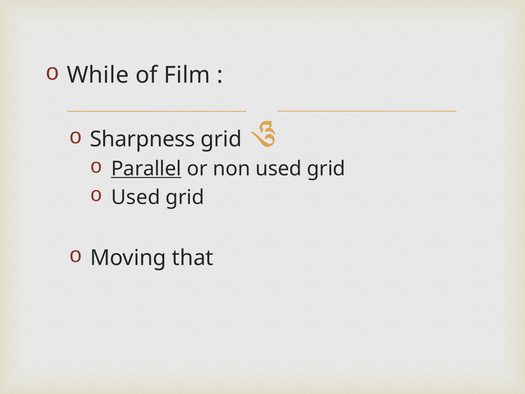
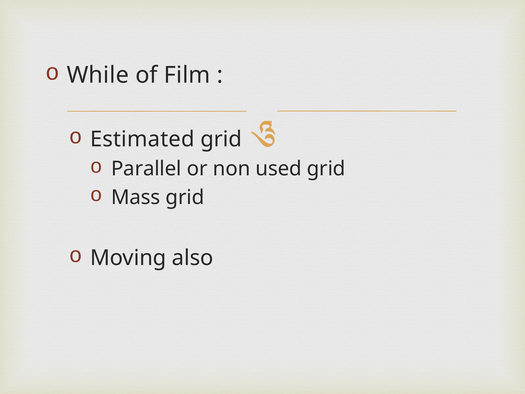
Sharpness: Sharpness -> Estimated (142, 139)
Parallel underline: present -> none (146, 169)
Used: Used -> Mass (136, 197)
that: that -> also (193, 258)
